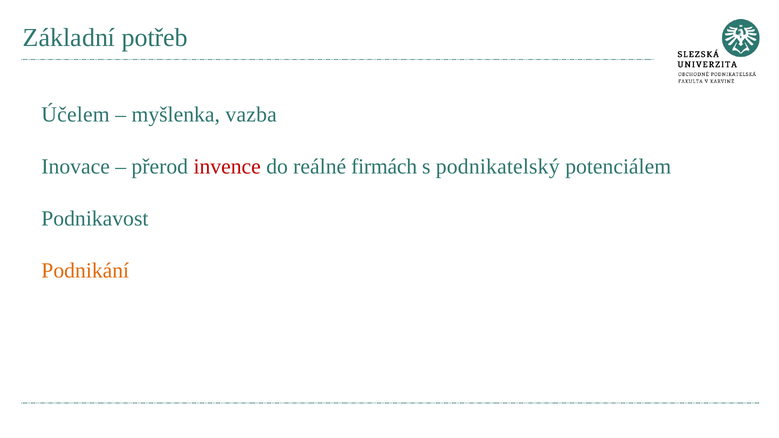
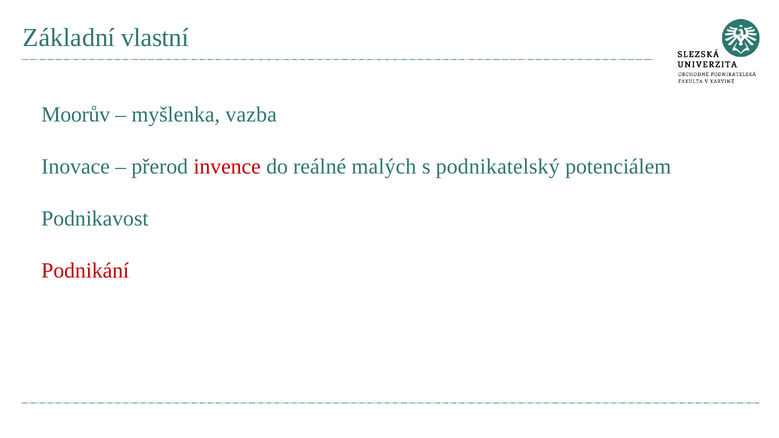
potřeb: potřeb -> vlastní (155, 38)
Účelem: Účelem -> Moorův (76, 115)
firmách: firmách -> malých (384, 167)
Podnikání colour: orange -> red (85, 271)
